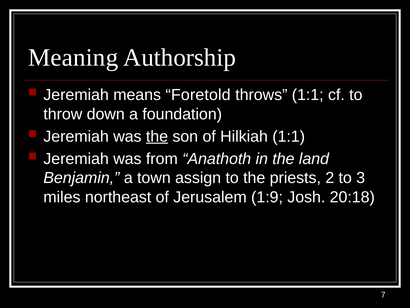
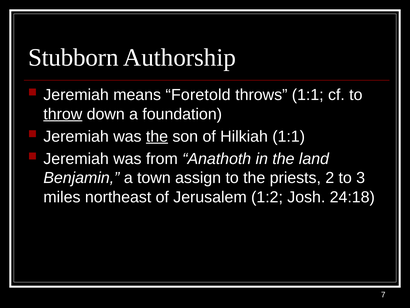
Meaning: Meaning -> Stubborn (73, 57)
throw underline: none -> present (63, 114)
1:9: 1:9 -> 1:2 (267, 197)
20:18: 20:18 -> 24:18 (352, 197)
